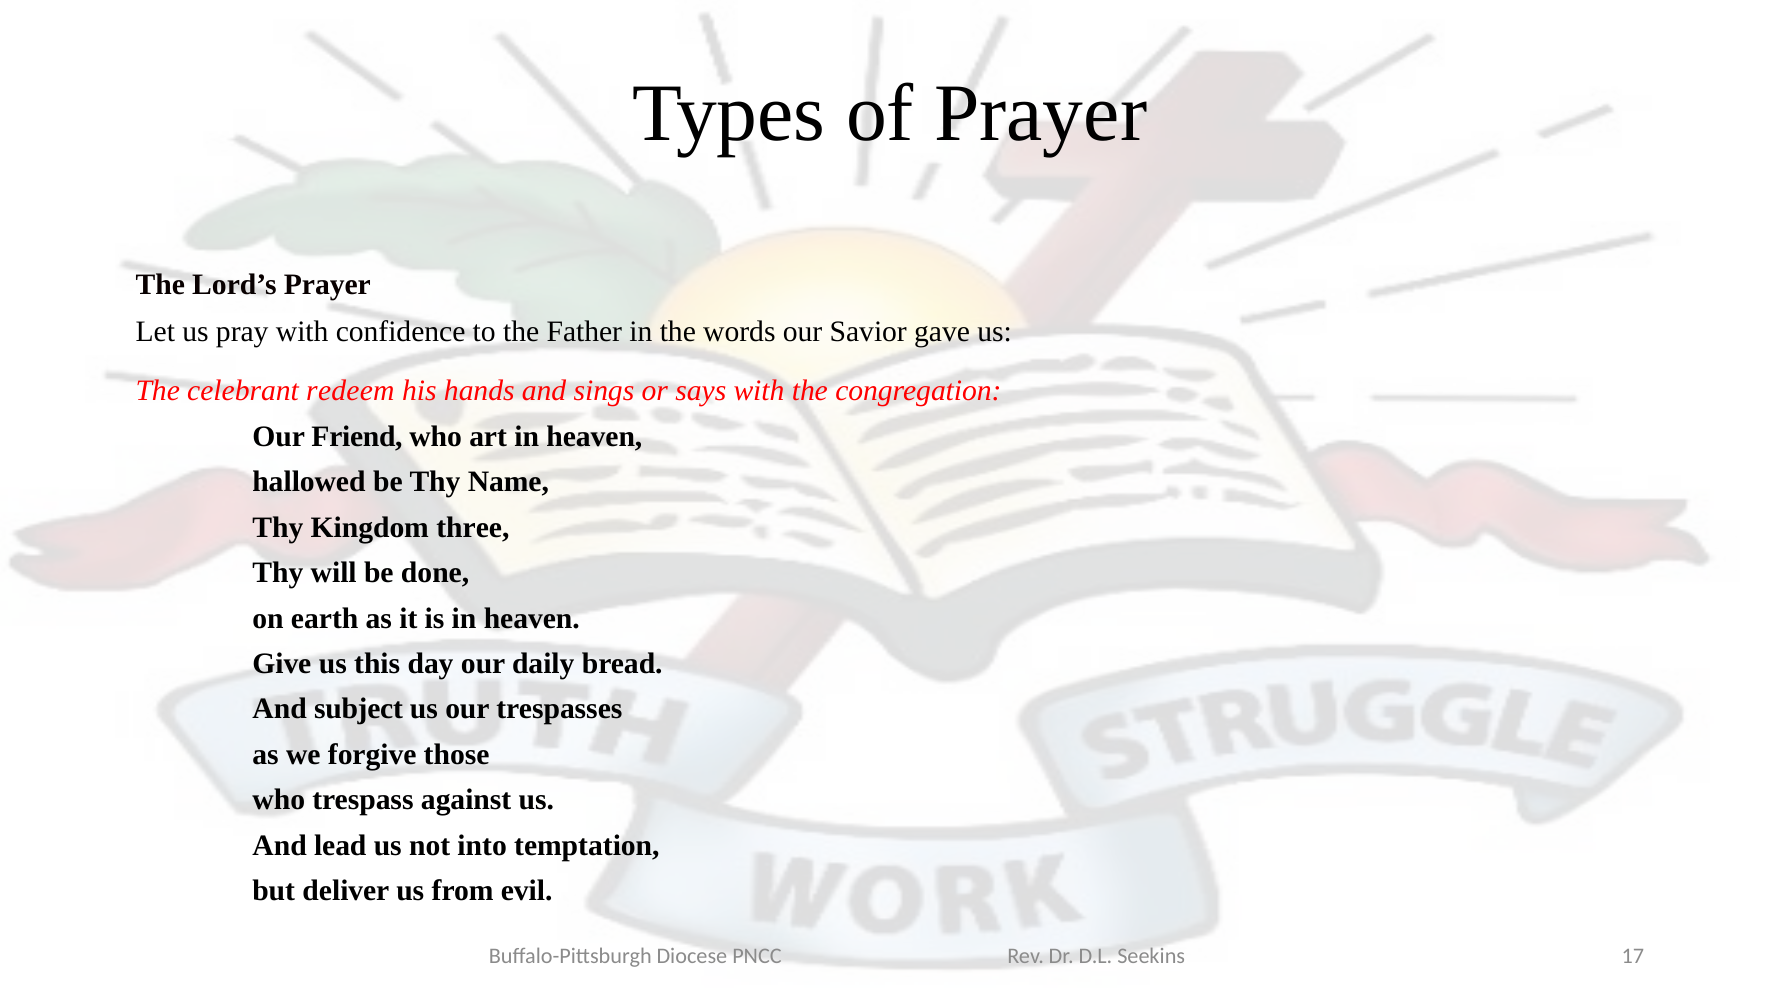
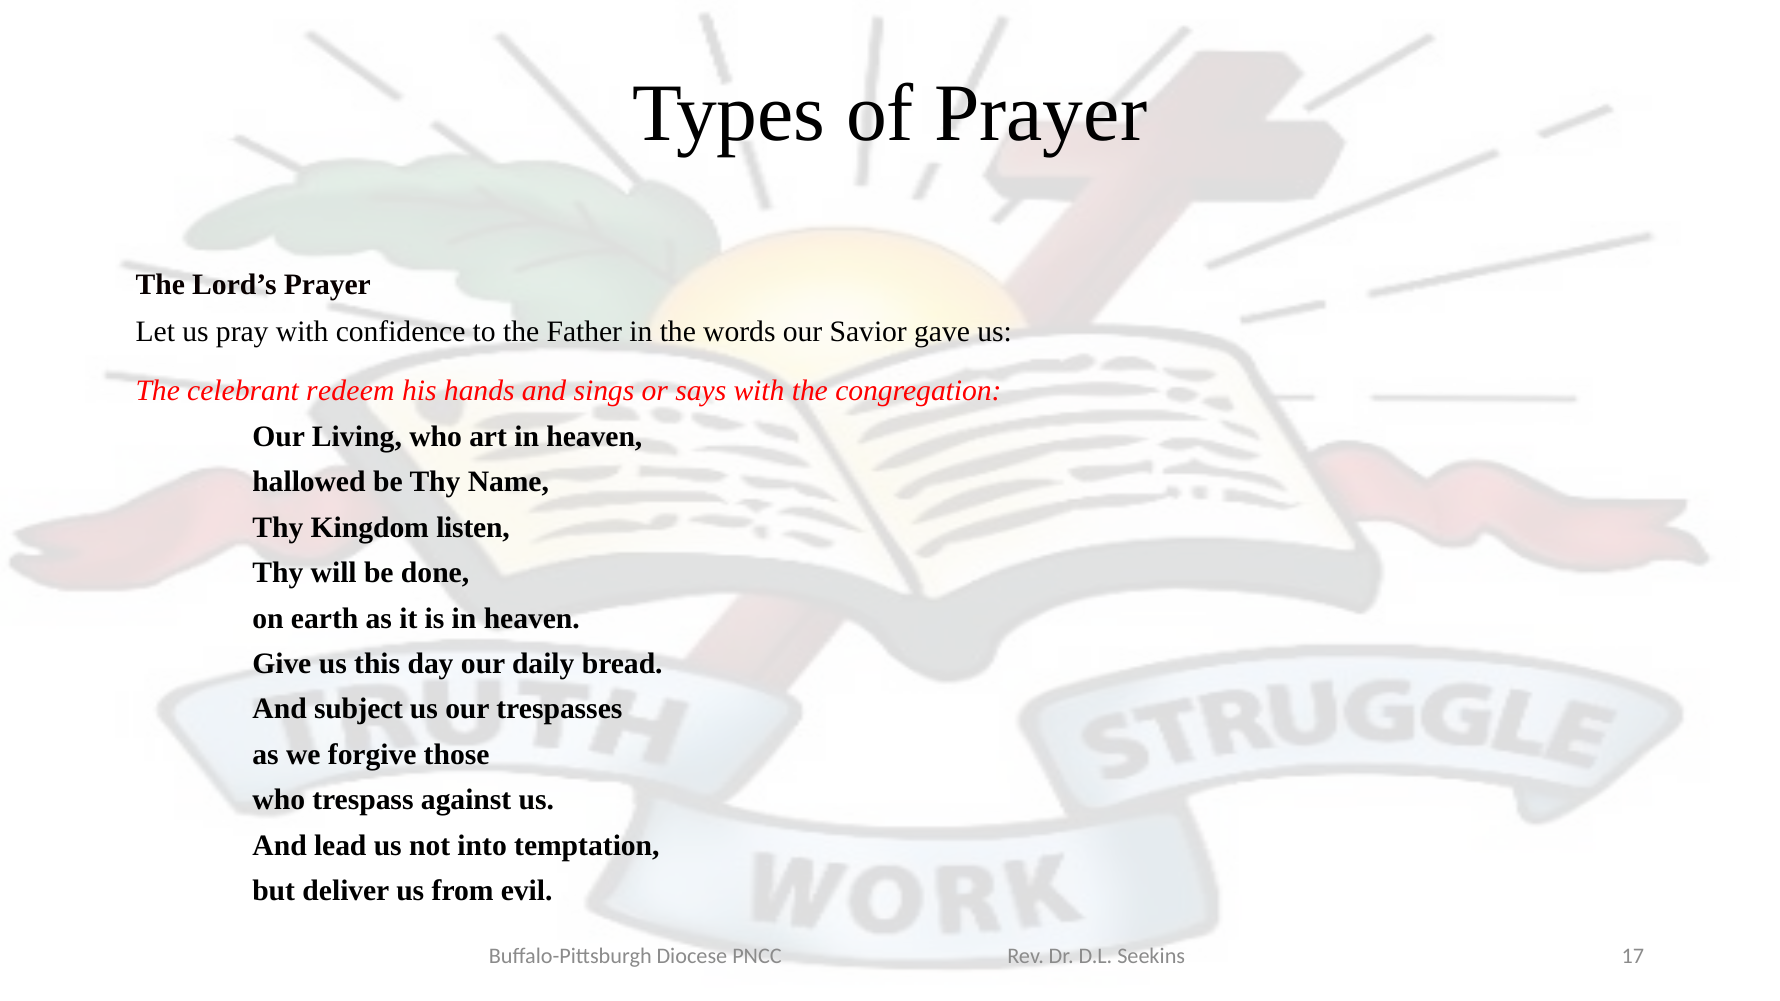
Friend: Friend -> Living (357, 437)
three: three -> listen (473, 528)
